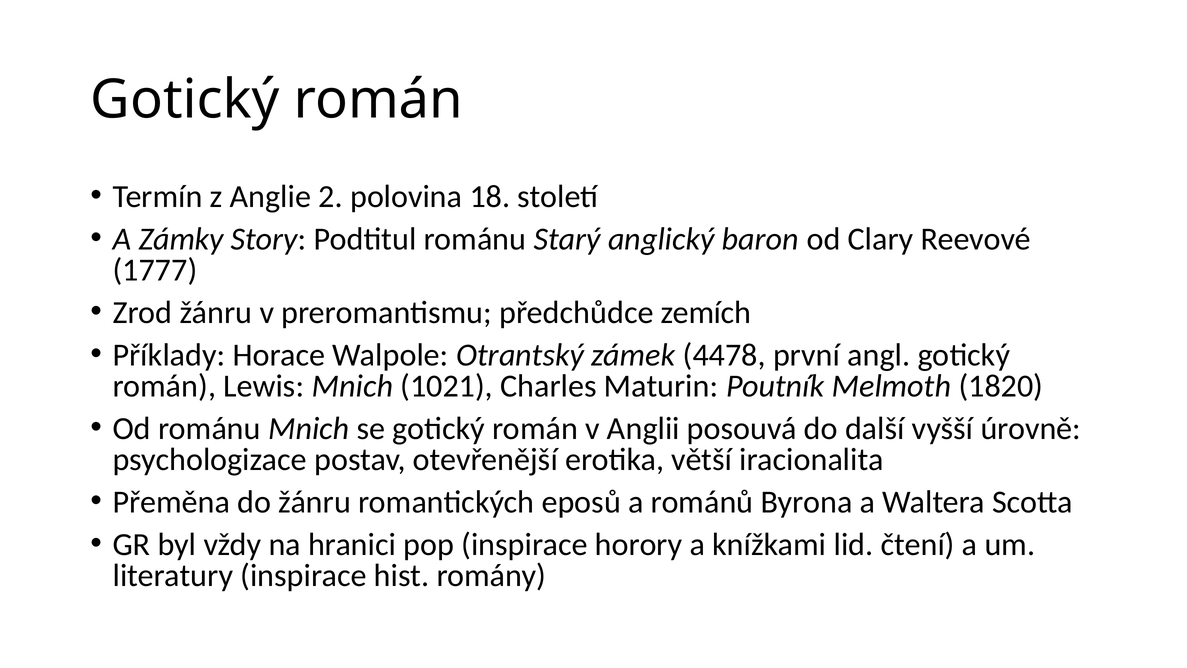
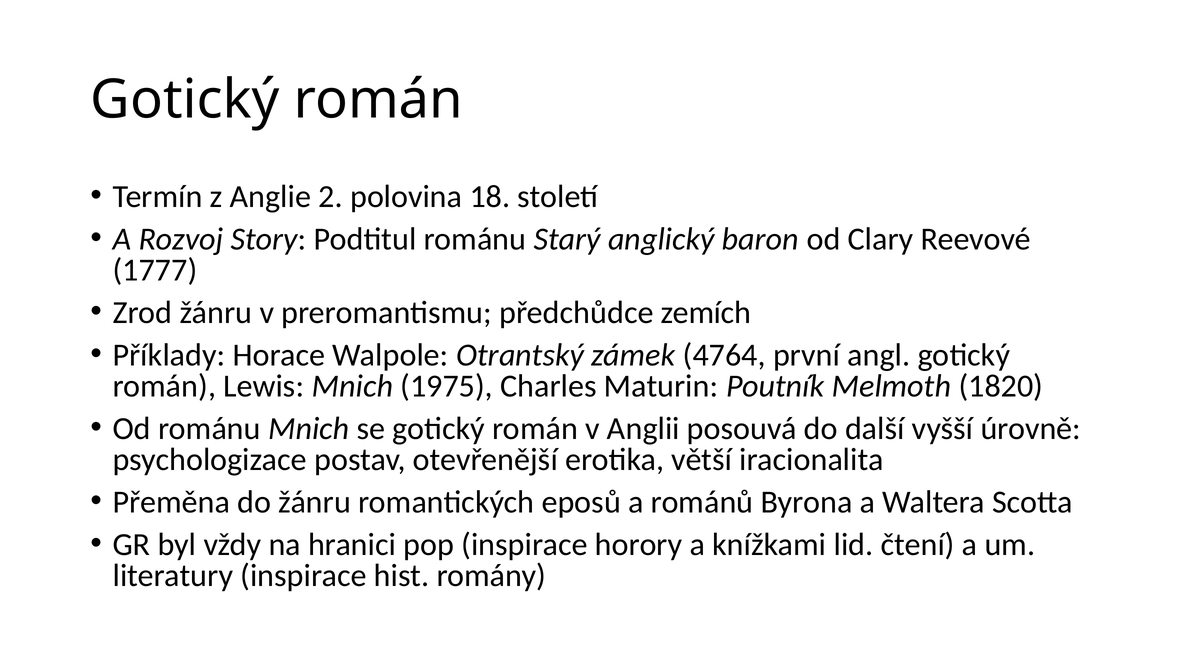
Zámky: Zámky -> Rozvoj (181, 239)
4478: 4478 -> 4764 (724, 355)
1021: 1021 -> 1975 (447, 386)
